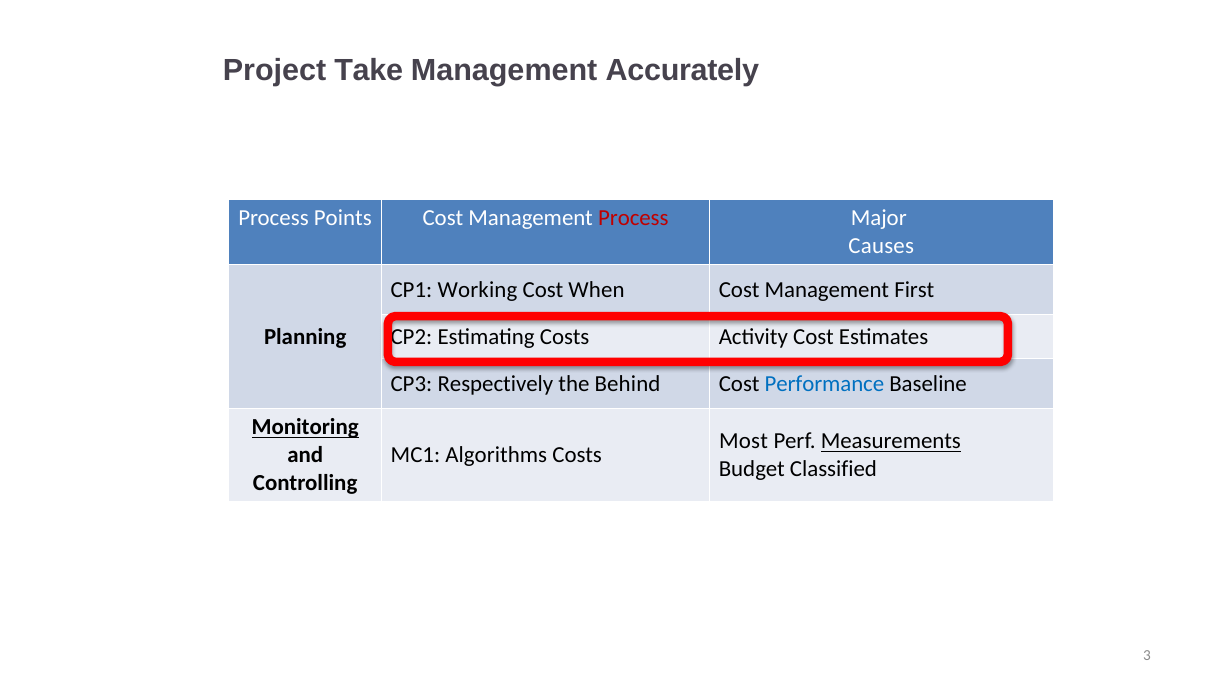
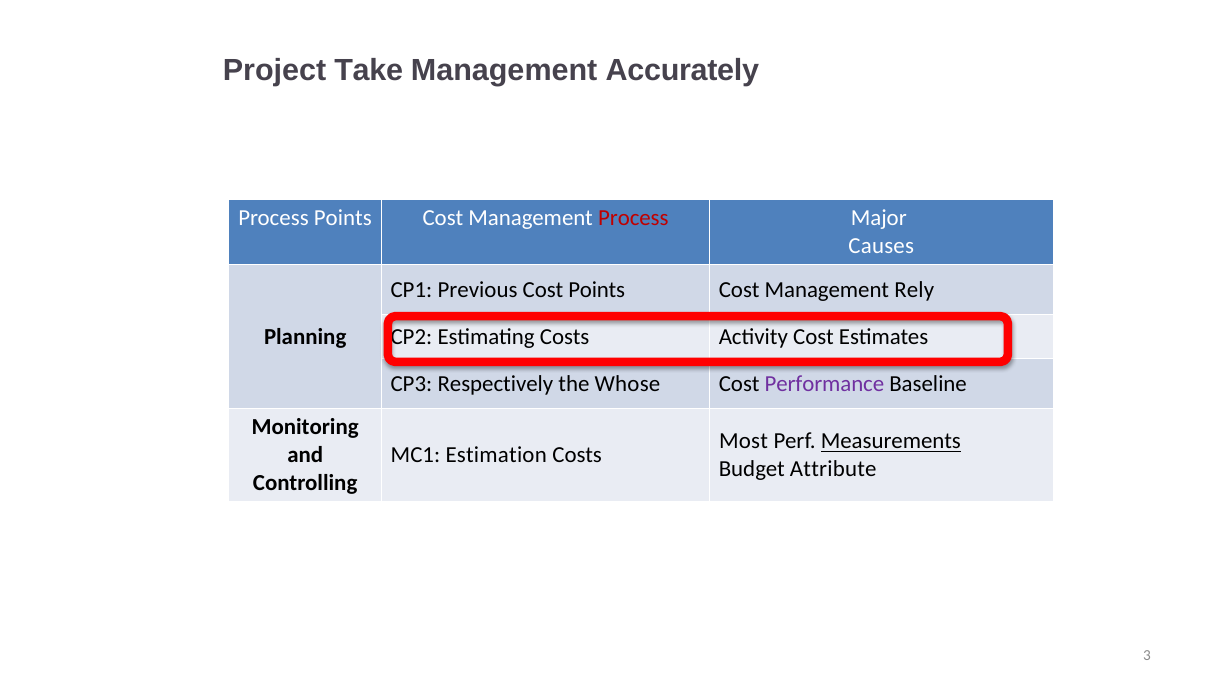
Working: Working -> Previous (478, 290)
Cost When: When -> Points (597, 290)
First: First -> Rely (914, 290)
Behind: Behind -> Whose (628, 384)
Performance colour: blue -> purple (824, 384)
Monitoring underline: present -> none (305, 427)
Algorithms: Algorithms -> Estimation (496, 455)
Classified: Classified -> Attribute (833, 469)
